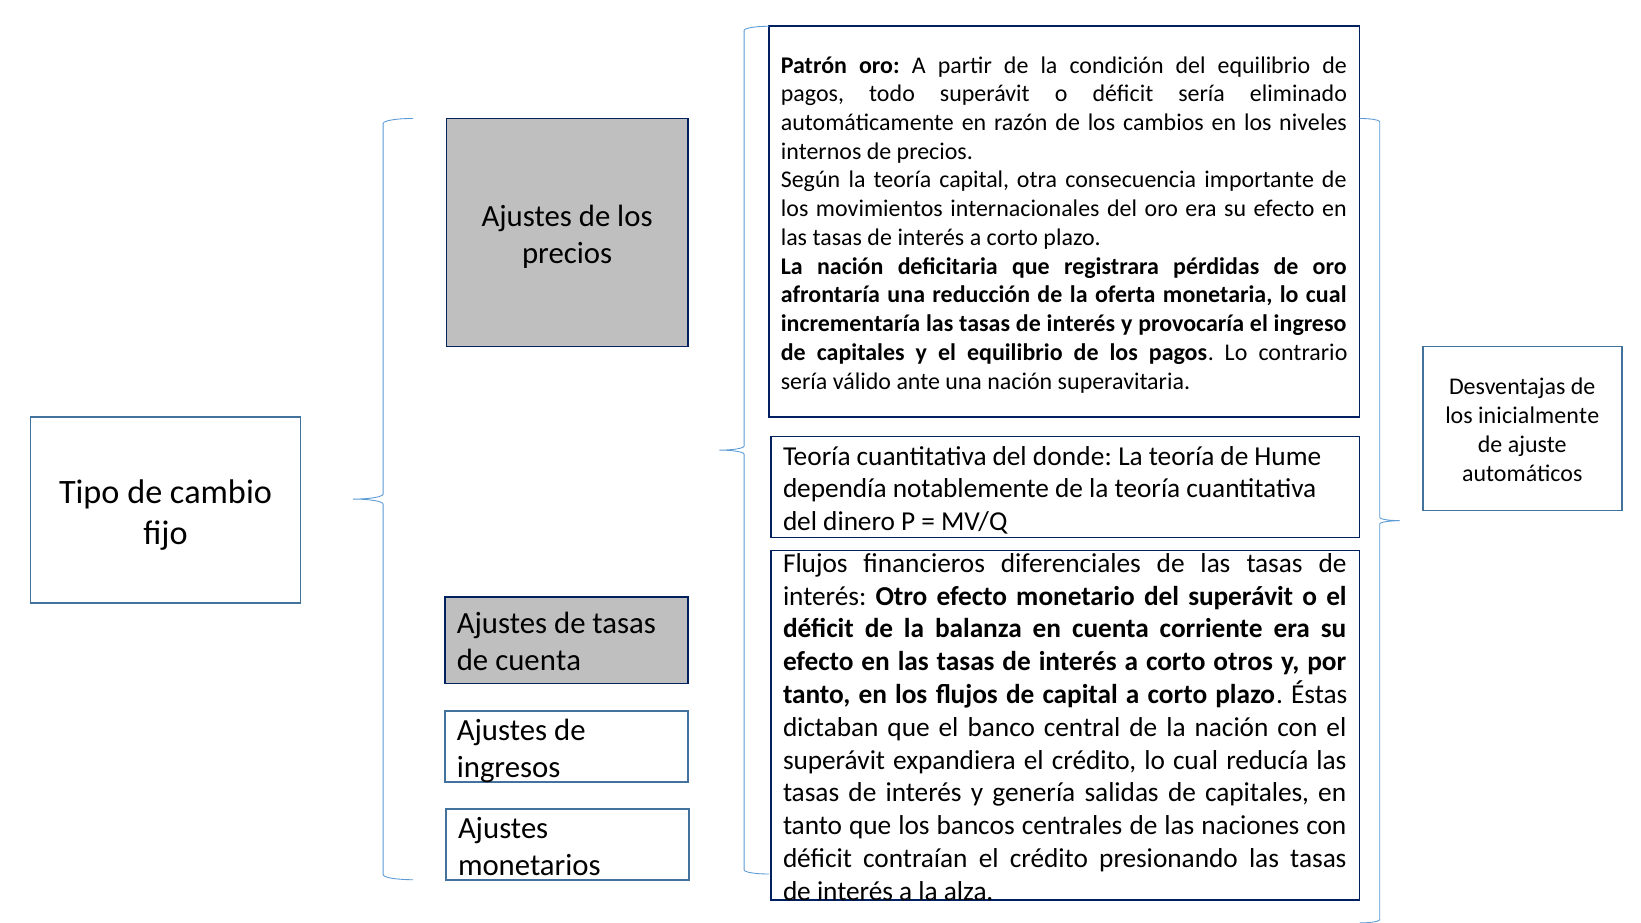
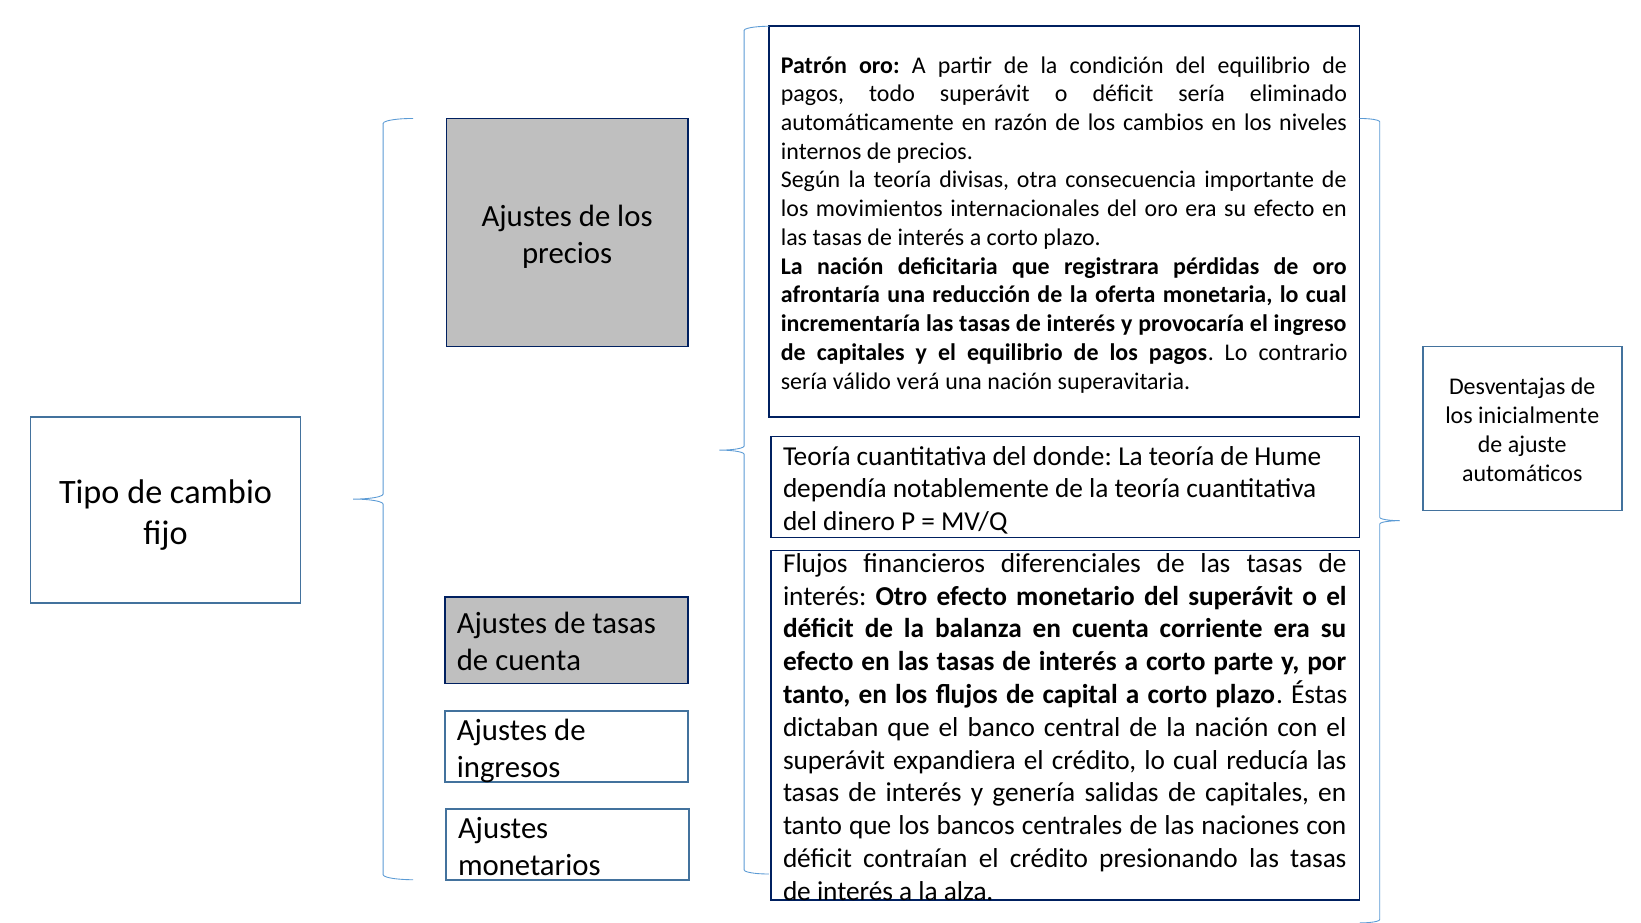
teoría capital: capital -> divisas (974, 180)
ante: ante -> verá (918, 381)
otros: otros -> parte (1243, 662)
